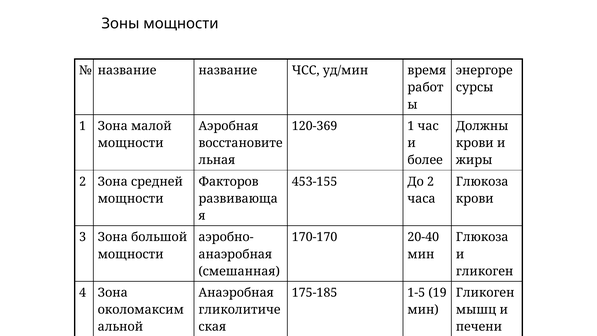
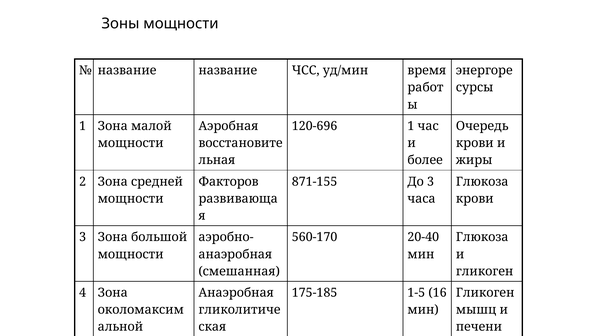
120-369: 120-369 -> 120-696 (315, 126)
Должны: Должны -> Очередь (482, 126)
453-155: 453-155 -> 871-155 (315, 182)
До 2: 2 -> 3 (431, 182)
170-170: 170-170 -> 560-170 (315, 237)
19: 19 -> 16 (438, 293)
